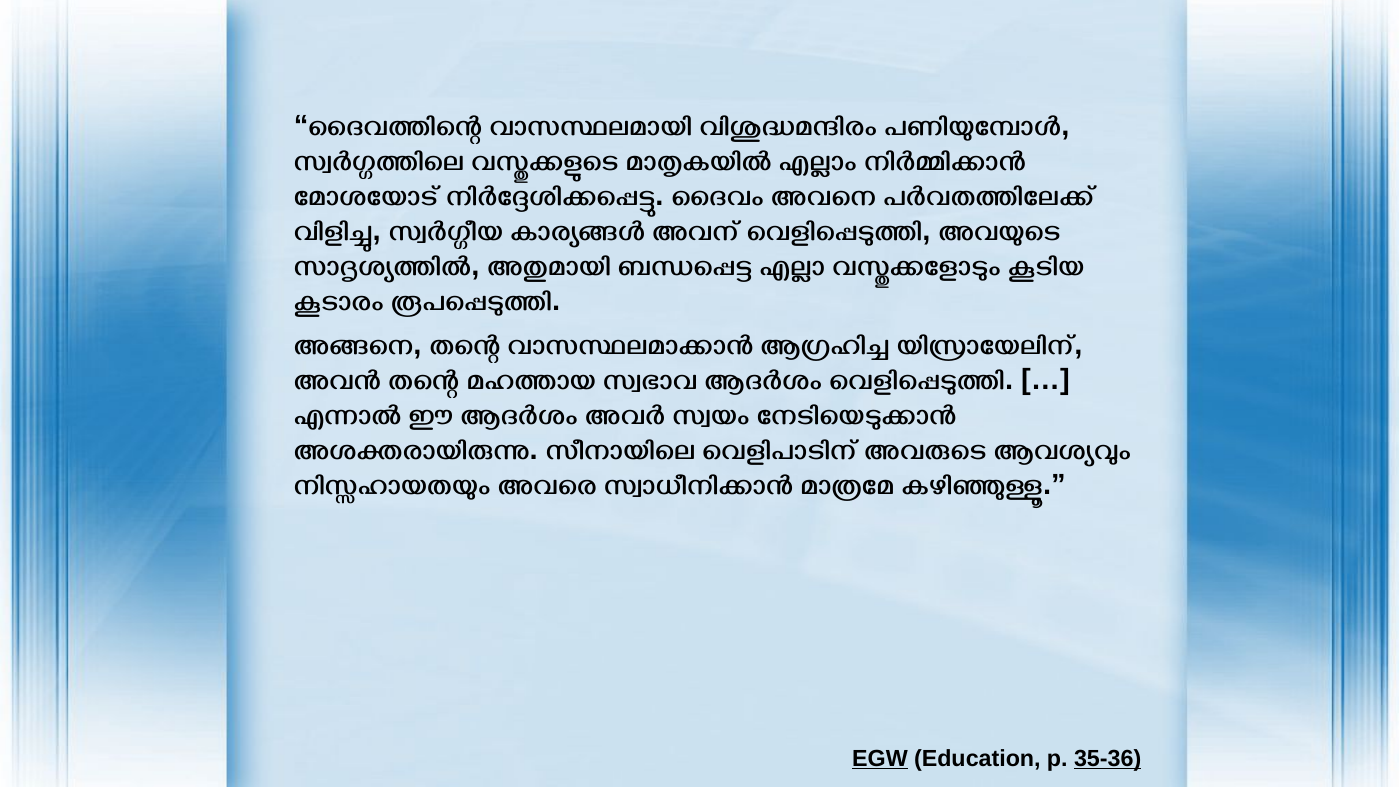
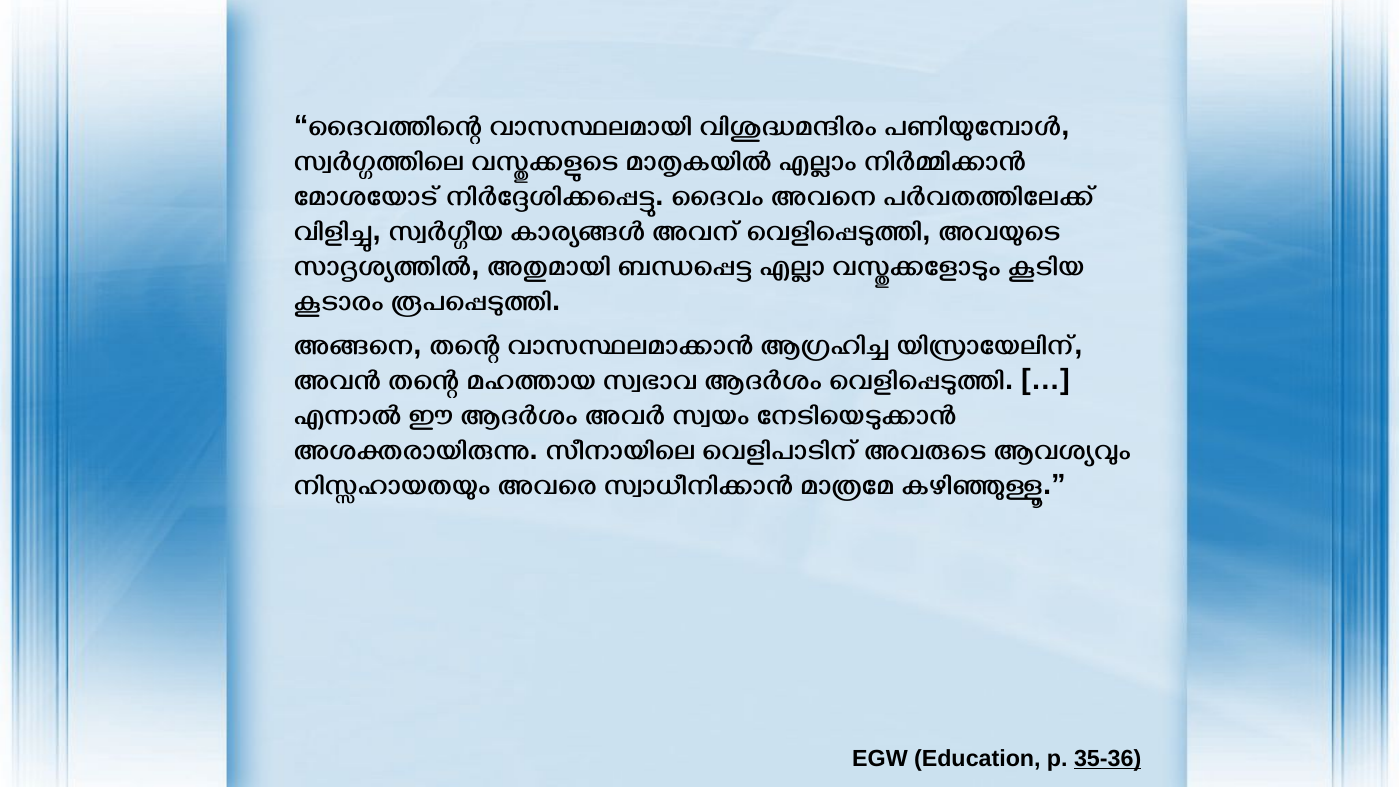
EGW underline: present -> none (880, 759)
